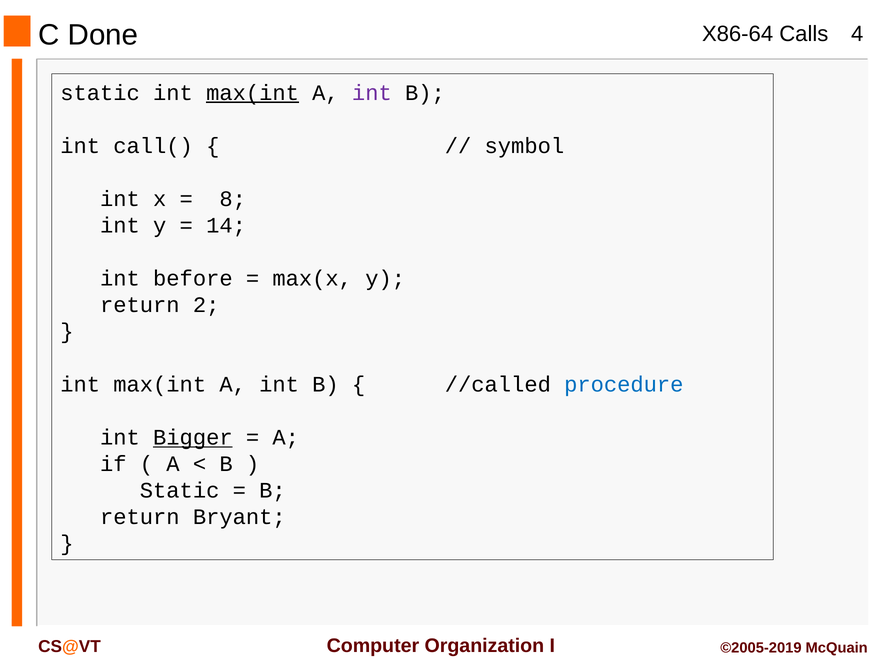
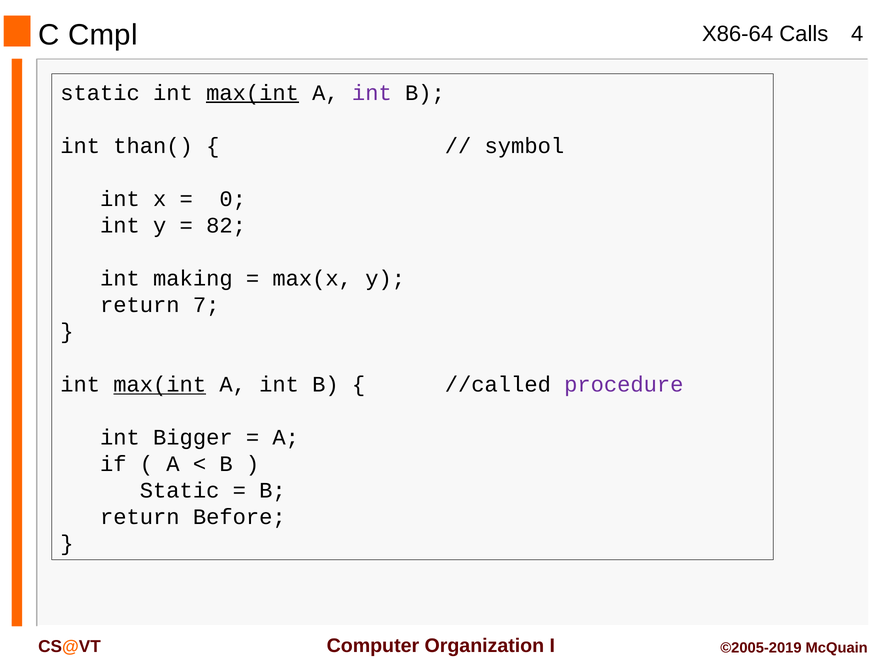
Done: Done -> Cmpl (103, 35)
call(: call( -> than( (153, 146)
8: 8 -> 0 (233, 199)
14: 14 -> 82 (226, 225)
before: before -> making (193, 278)
2: 2 -> 7 (206, 305)
max(int underline: none -> present (160, 385)
procedure colour: blue -> purple (624, 385)
Bigger underline: present -> none (193, 438)
Bryant: Bryant -> Before (239, 517)
